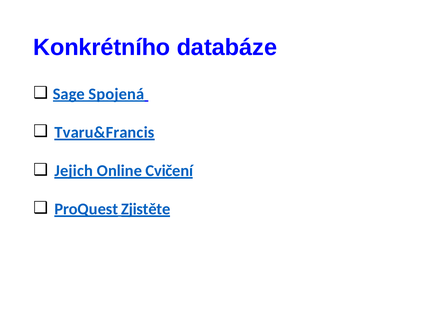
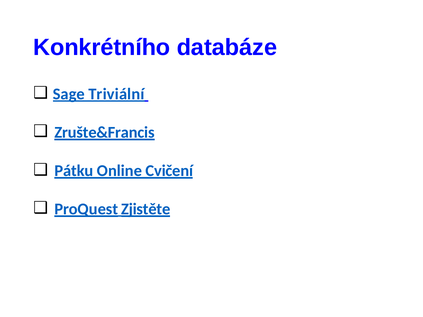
Spojená: Spojená -> Triviální (116, 94)
Tvaru&Francis: Tvaru&Francis -> Zrušte&Francis (105, 132)
Jejich: Jejich -> Pátku (74, 171)
